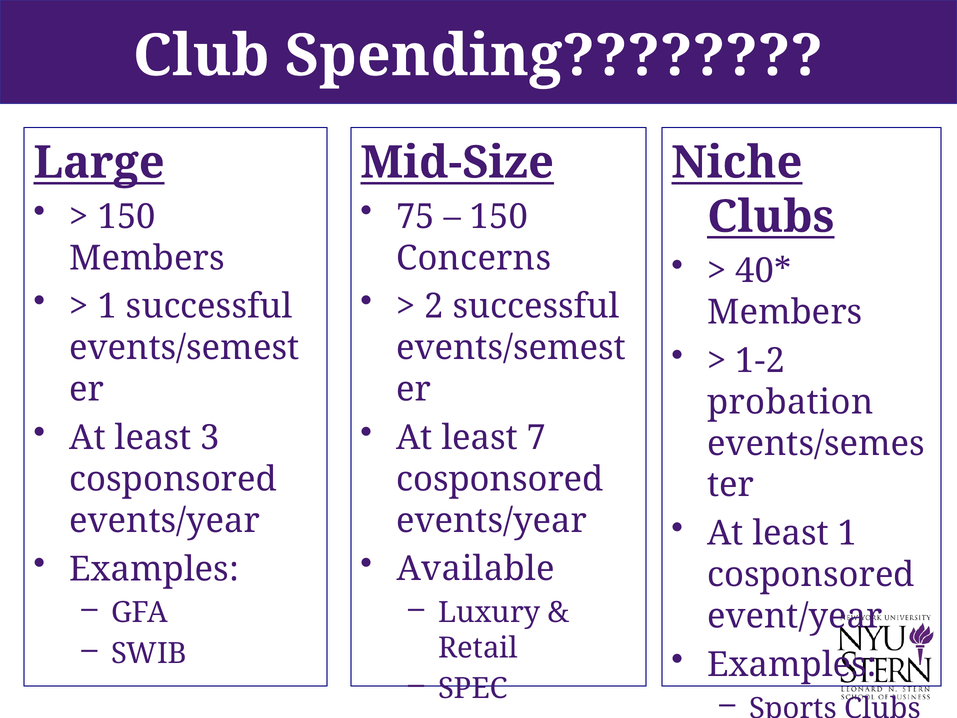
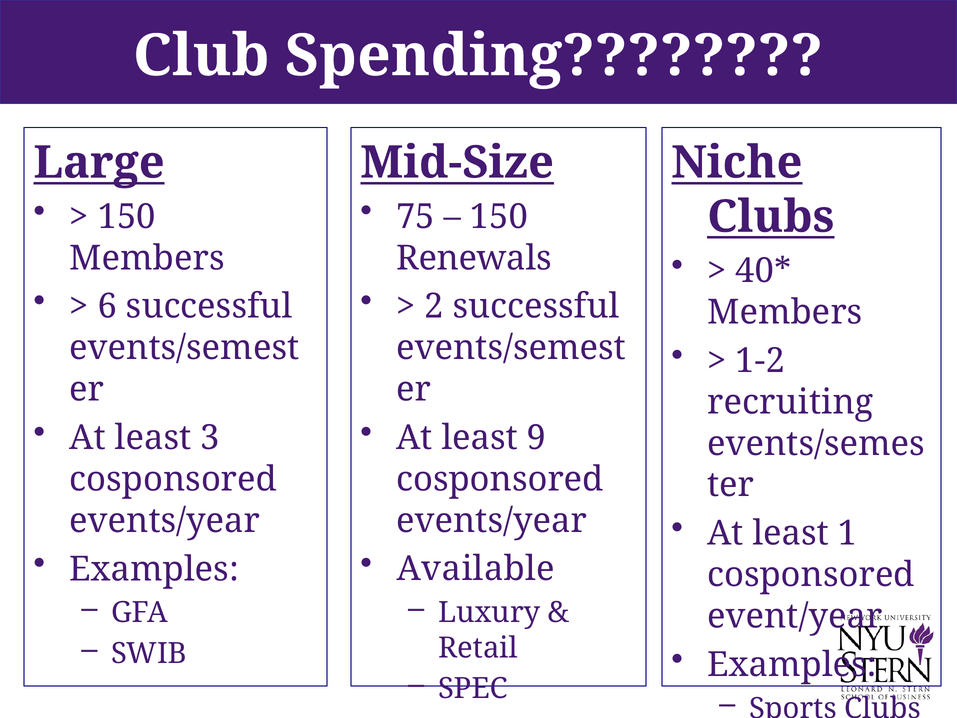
Concerns: Concerns -> Renewals (474, 258)
1: 1 -> 6 (107, 306)
probation: probation -> recruiting (790, 402)
7: 7 -> 9 (537, 438)
